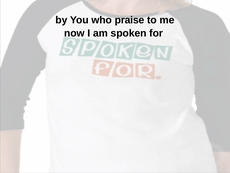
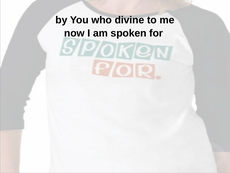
praise: praise -> divine (129, 20)
